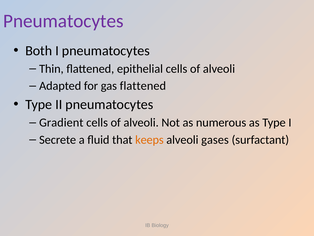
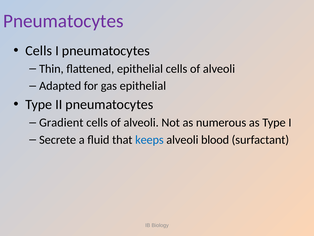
Both: Both -> Cells (39, 51)
gas flattened: flattened -> epithelial (143, 86)
keeps colour: orange -> blue (149, 140)
gases: gases -> blood (215, 140)
